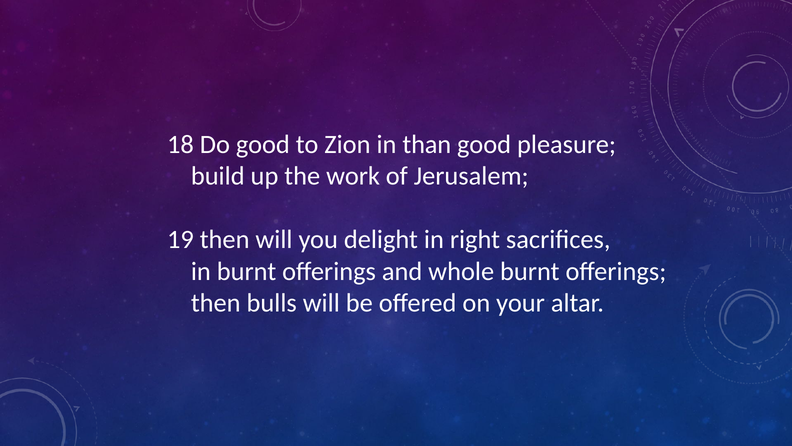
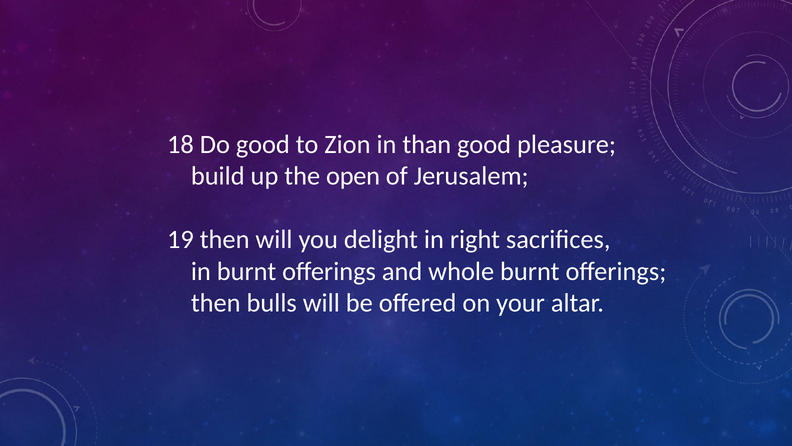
work: work -> open (353, 176)
